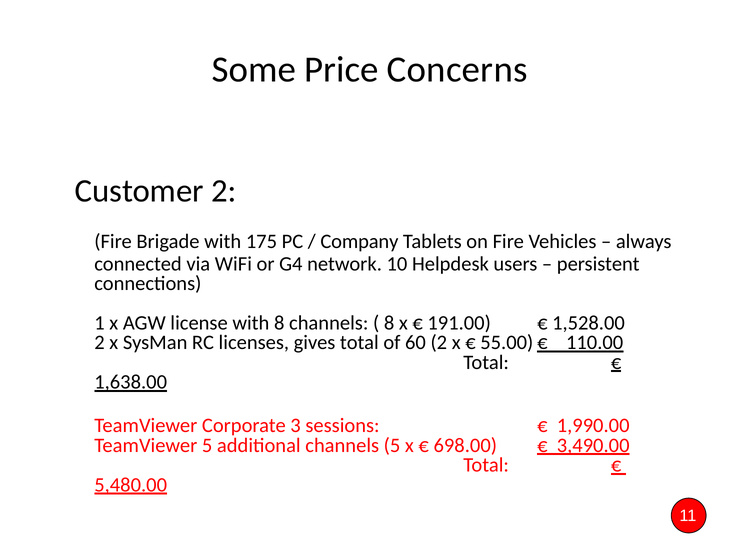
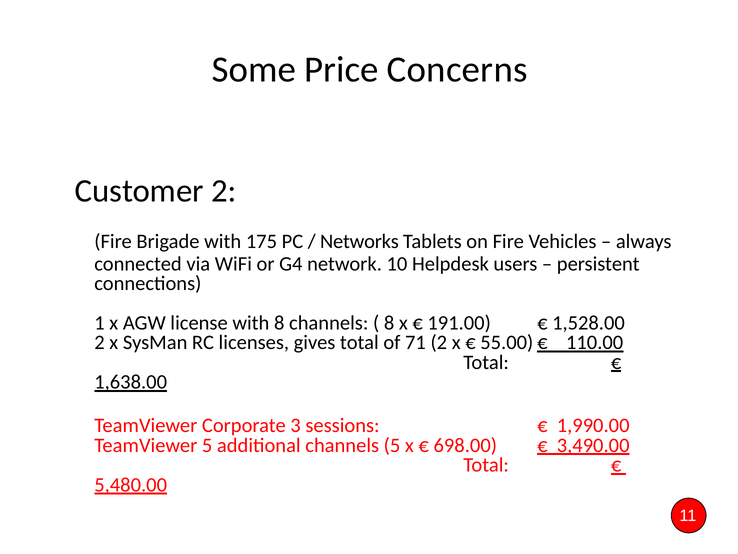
Company: Company -> Networks (359, 242)
60: 60 -> 71 (415, 342)
